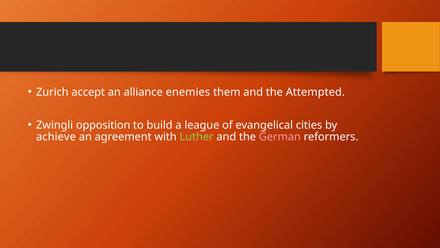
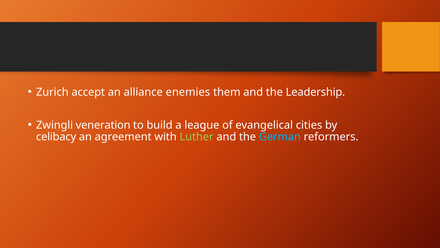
Attempted: Attempted -> Leadership (315, 92)
opposition: opposition -> veneration (103, 125)
achieve: achieve -> celibacy (56, 137)
German colour: pink -> light blue (280, 137)
